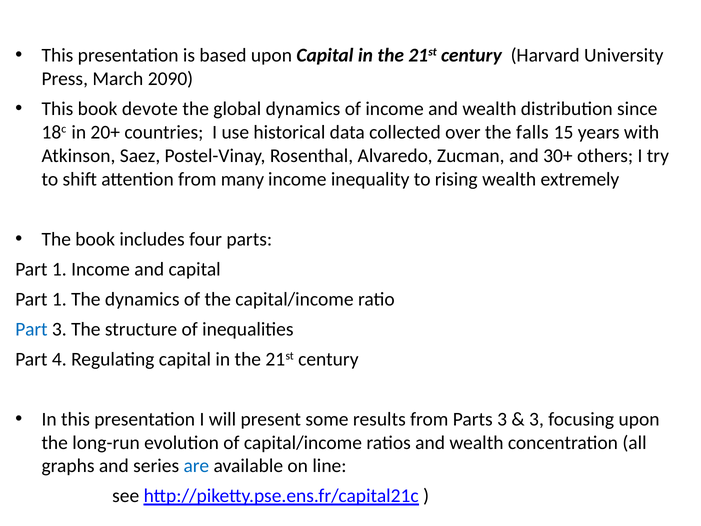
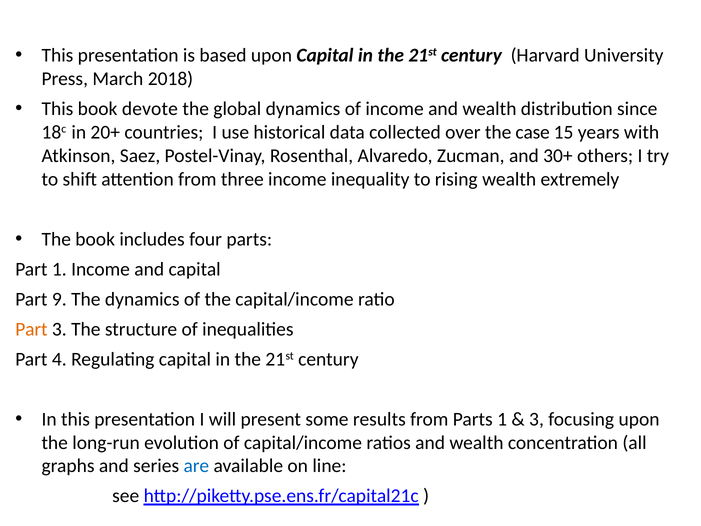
2090: 2090 -> 2018 (170, 79)
falls: falls -> case (533, 132)
many: many -> three (242, 179)
1: 1 -> 9 (59, 299)
Part colour: blue -> orange (31, 329)
Parts 3: 3 -> 1 (502, 419)
